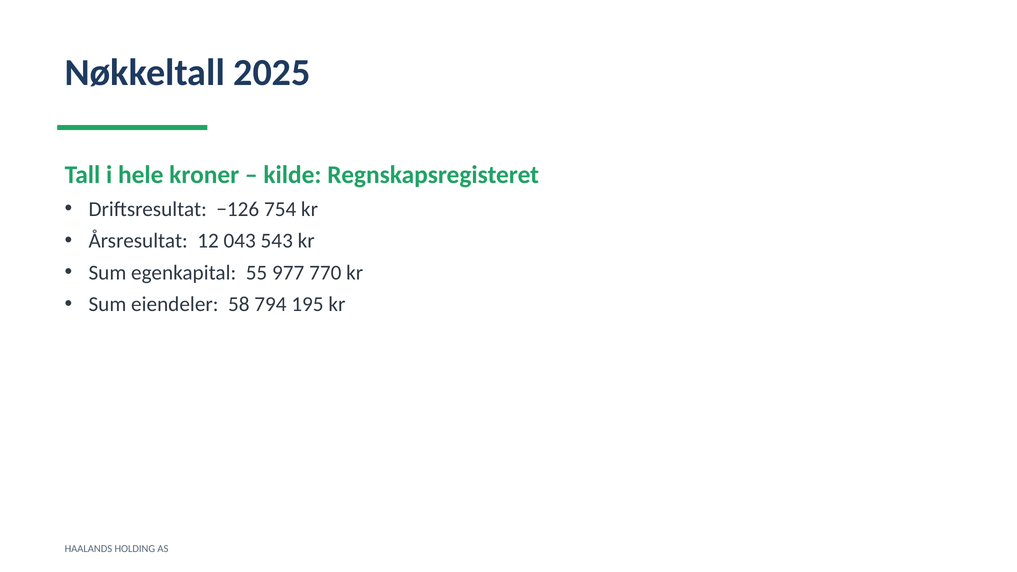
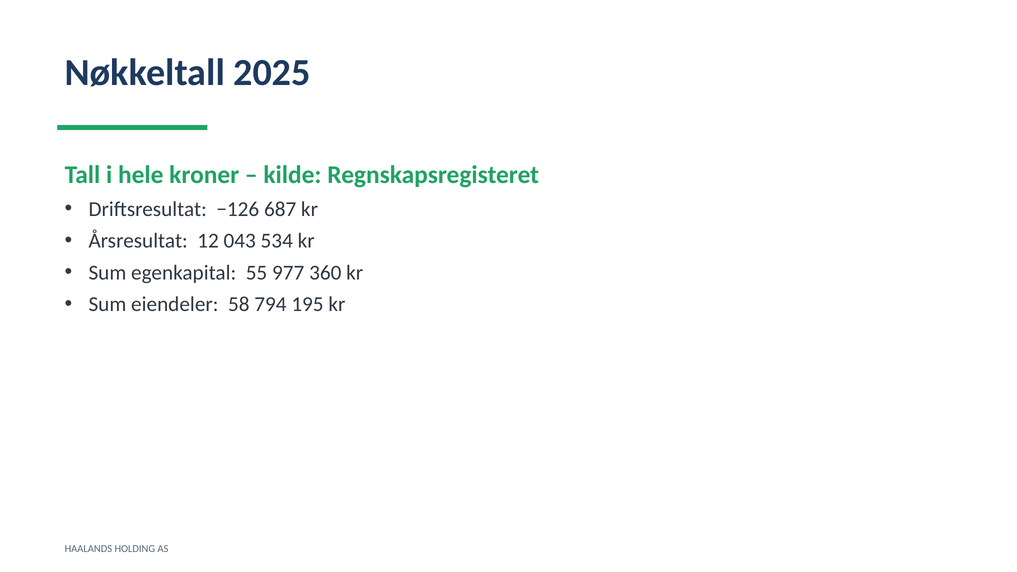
754: 754 -> 687 (280, 209)
543: 543 -> 534 (277, 241)
770: 770 -> 360 (325, 273)
